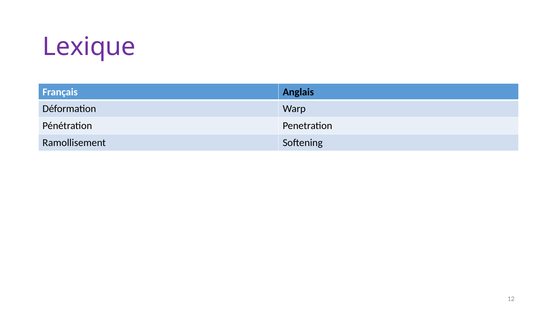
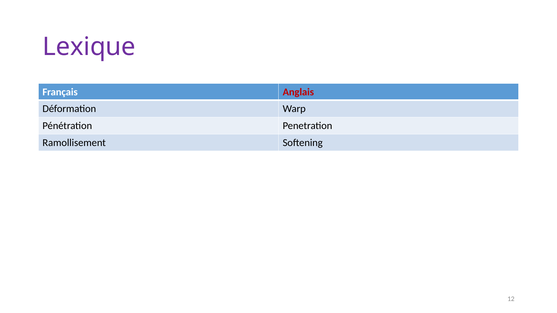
Anglais colour: black -> red (298, 92)
